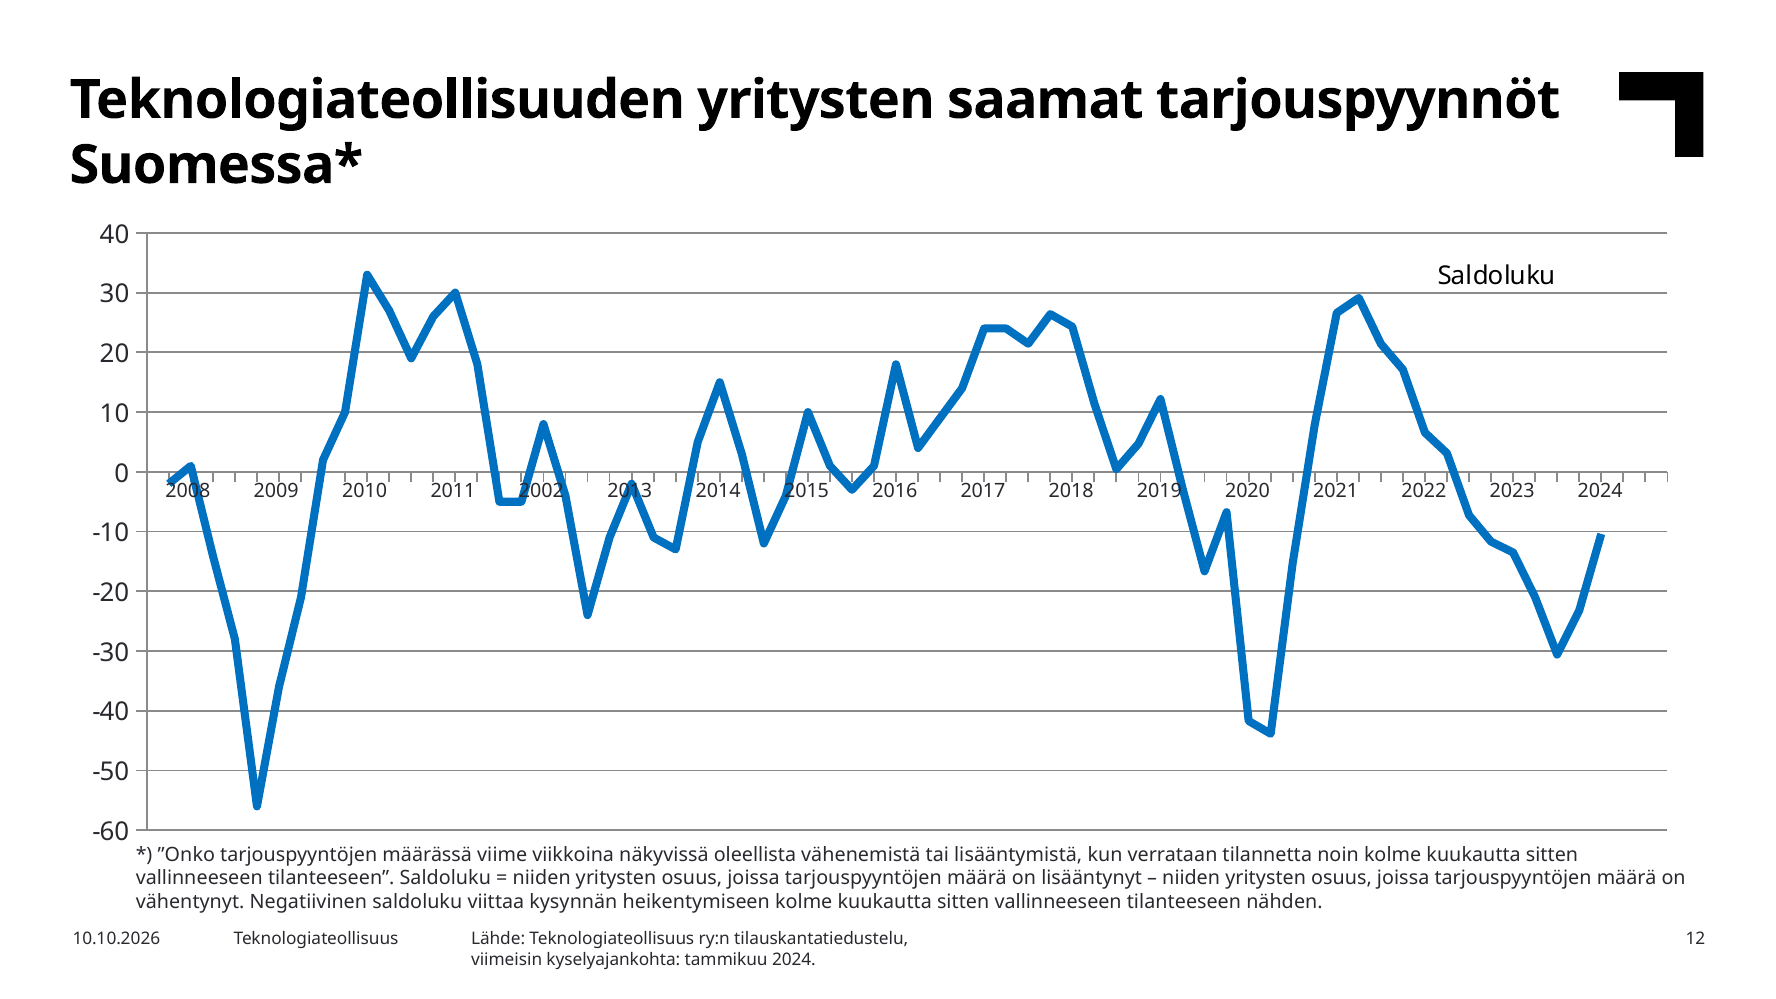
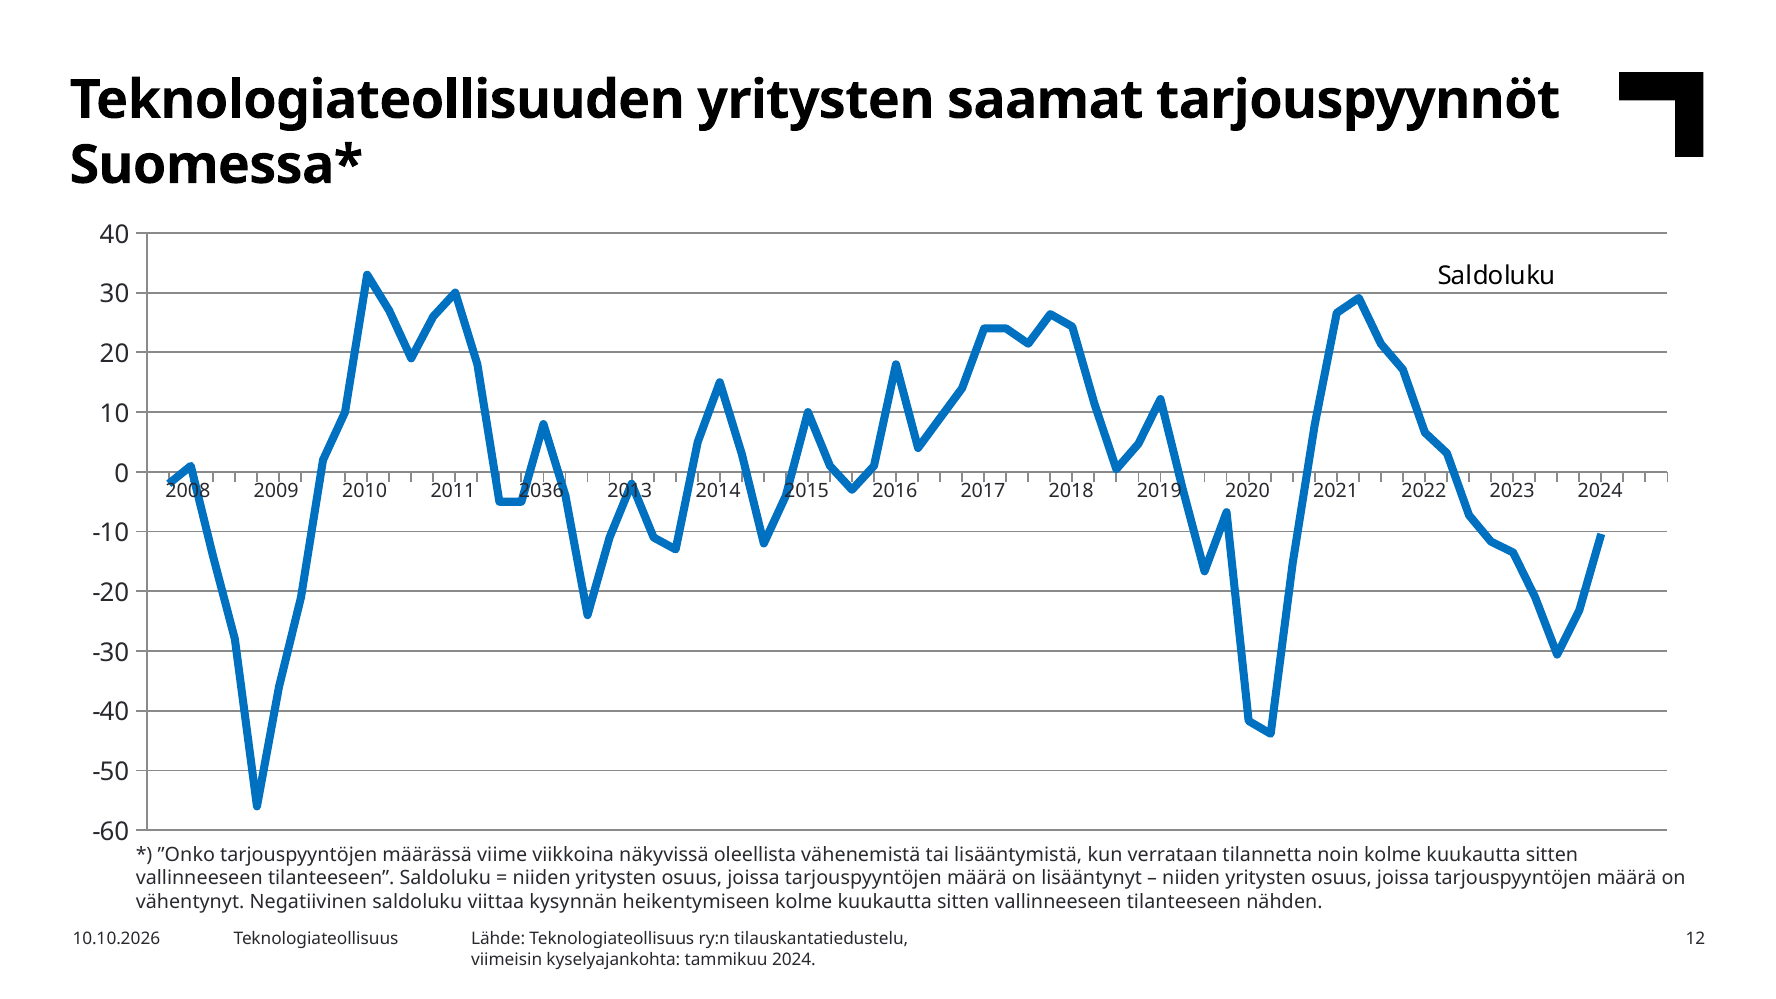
2002: 2002 -> 2036 (541, 491)
